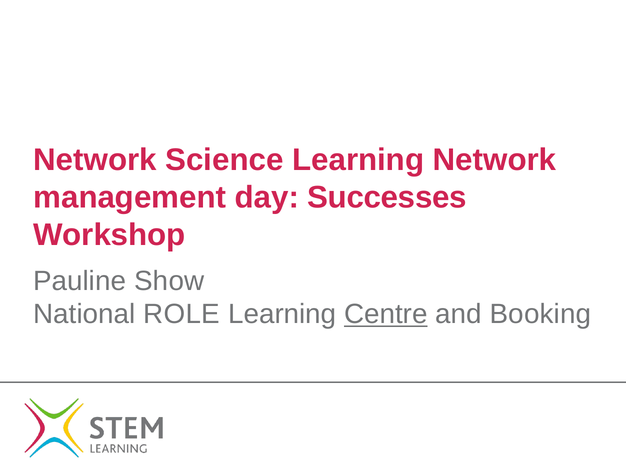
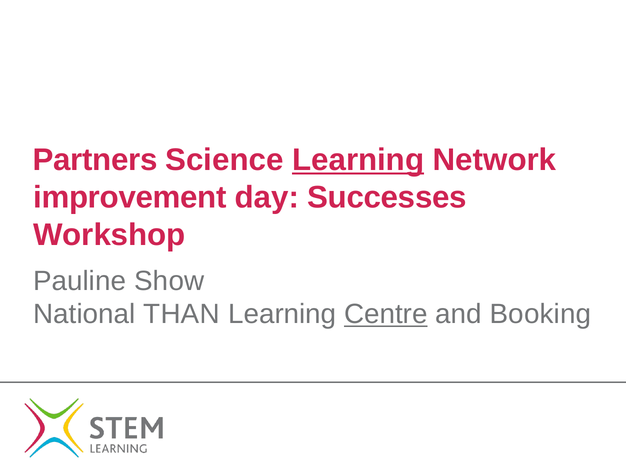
Network: Network -> Partners (95, 160)
Learning underline: none -> present (358, 160)
management: management -> improvement (130, 198)
ROLE: ROLE -> THAN (182, 315)
